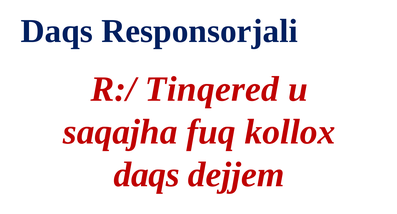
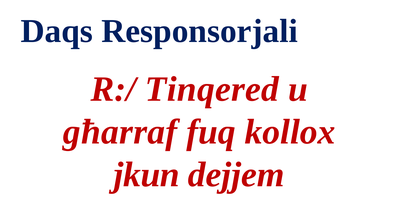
saqajha: saqajha -> għarraf (120, 132)
daqs: daqs -> jkun (147, 174)
